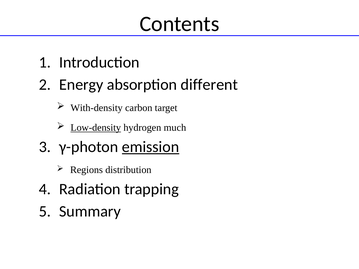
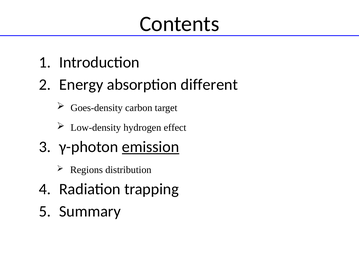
With-density: With-density -> Goes-density (97, 108)
Low-density underline: present -> none (96, 128)
much: much -> effect (175, 128)
